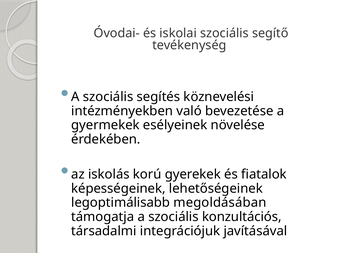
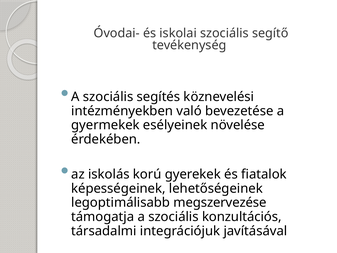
megoldásában: megoldásában -> megszervezése (220, 202)
